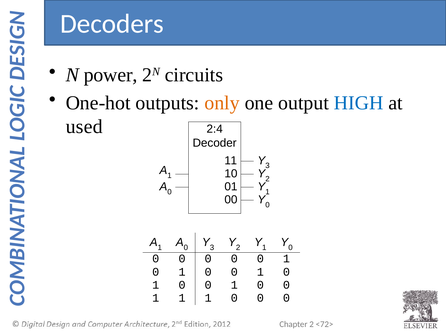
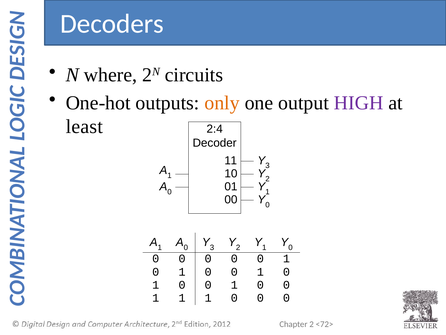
power: power -> where (111, 75)
HIGH colour: blue -> purple (359, 103)
used: used -> least (84, 126)
